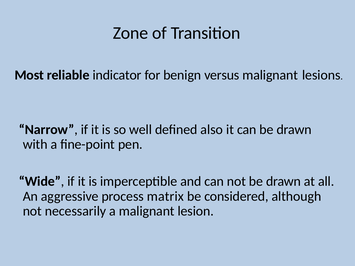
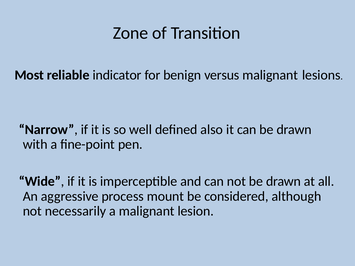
matrix: matrix -> mount (165, 196)
